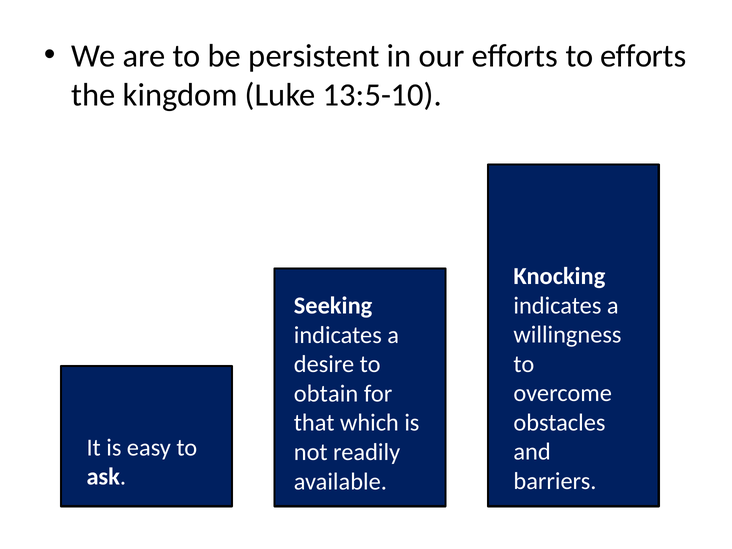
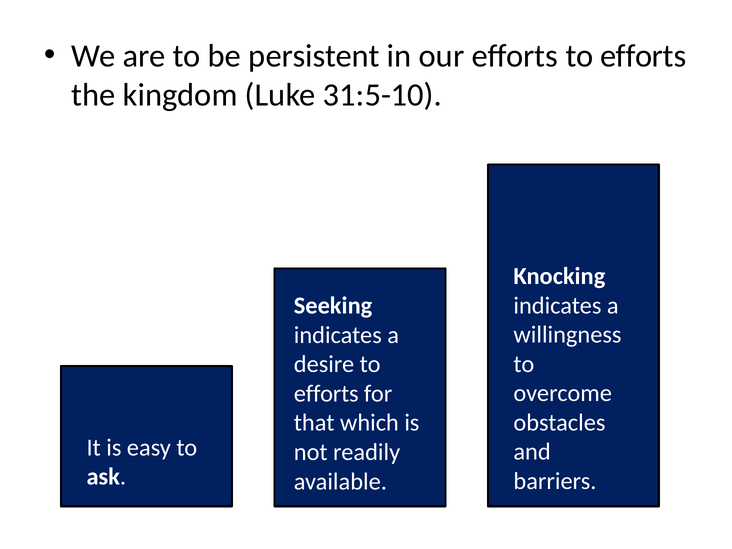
13:5-10: 13:5-10 -> 31:5-10 (382, 95)
obtain: obtain -> efforts (326, 394)
